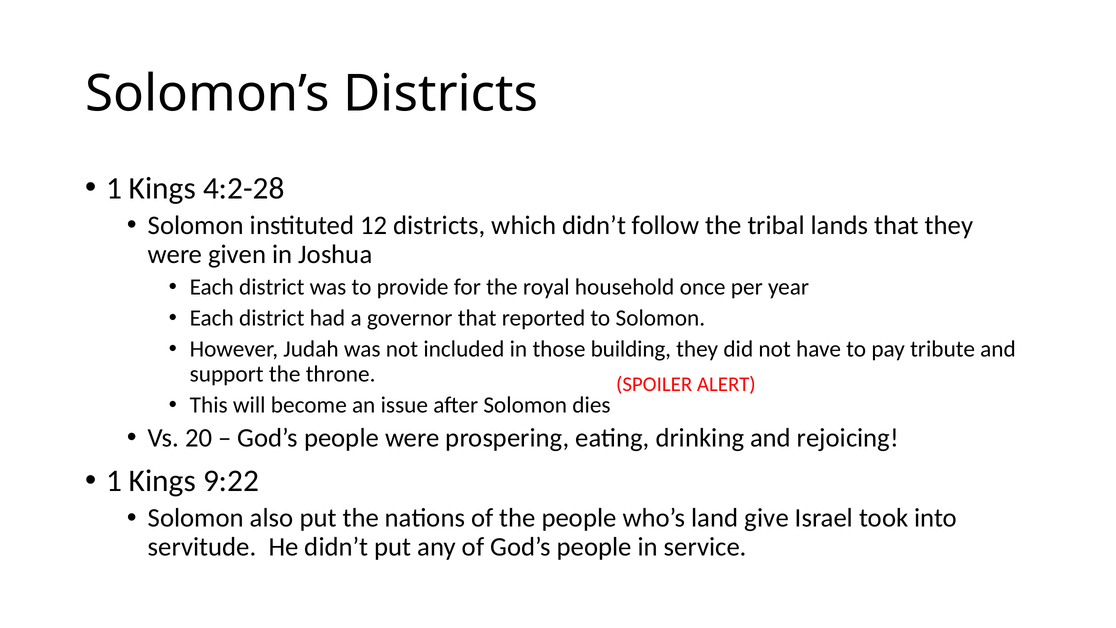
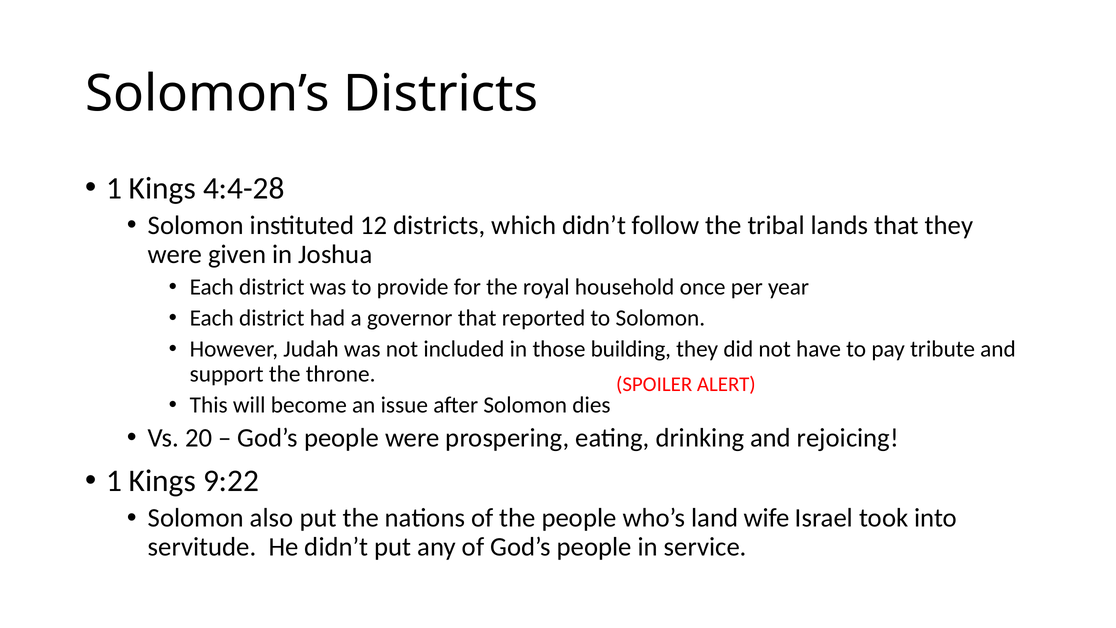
4:2-28: 4:2-28 -> 4:4-28 (244, 188)
give: give -> wife (767, 518)
